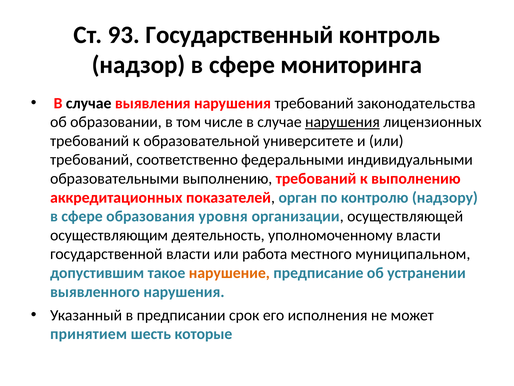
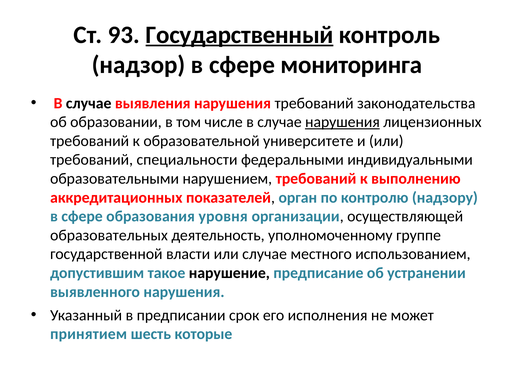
Государственный underline: none -> present (240, 35)
соответственно: соответственно -> специальности (187, 160)
образовательными выполнению: выполнению -> нарушением (227, 178)
осуществляющим: осуществляющим -> образовательных (109, 235)
уполномоченному власти: власти -> группе (419, 235)
или работа: работа -> случае (265, 254)
муниципальном: муниципальном -> использованием (413, 254)
нарушение colour: orange -> black (229, 273)
